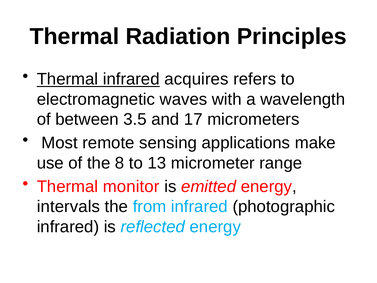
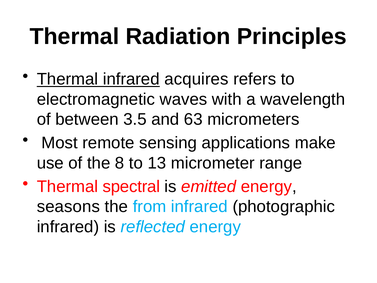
17: 17 -> 63 (193, 119)
monitor: monitor -> spectral (131, 186)
intervals: intervals -> seasons (68, 206)
